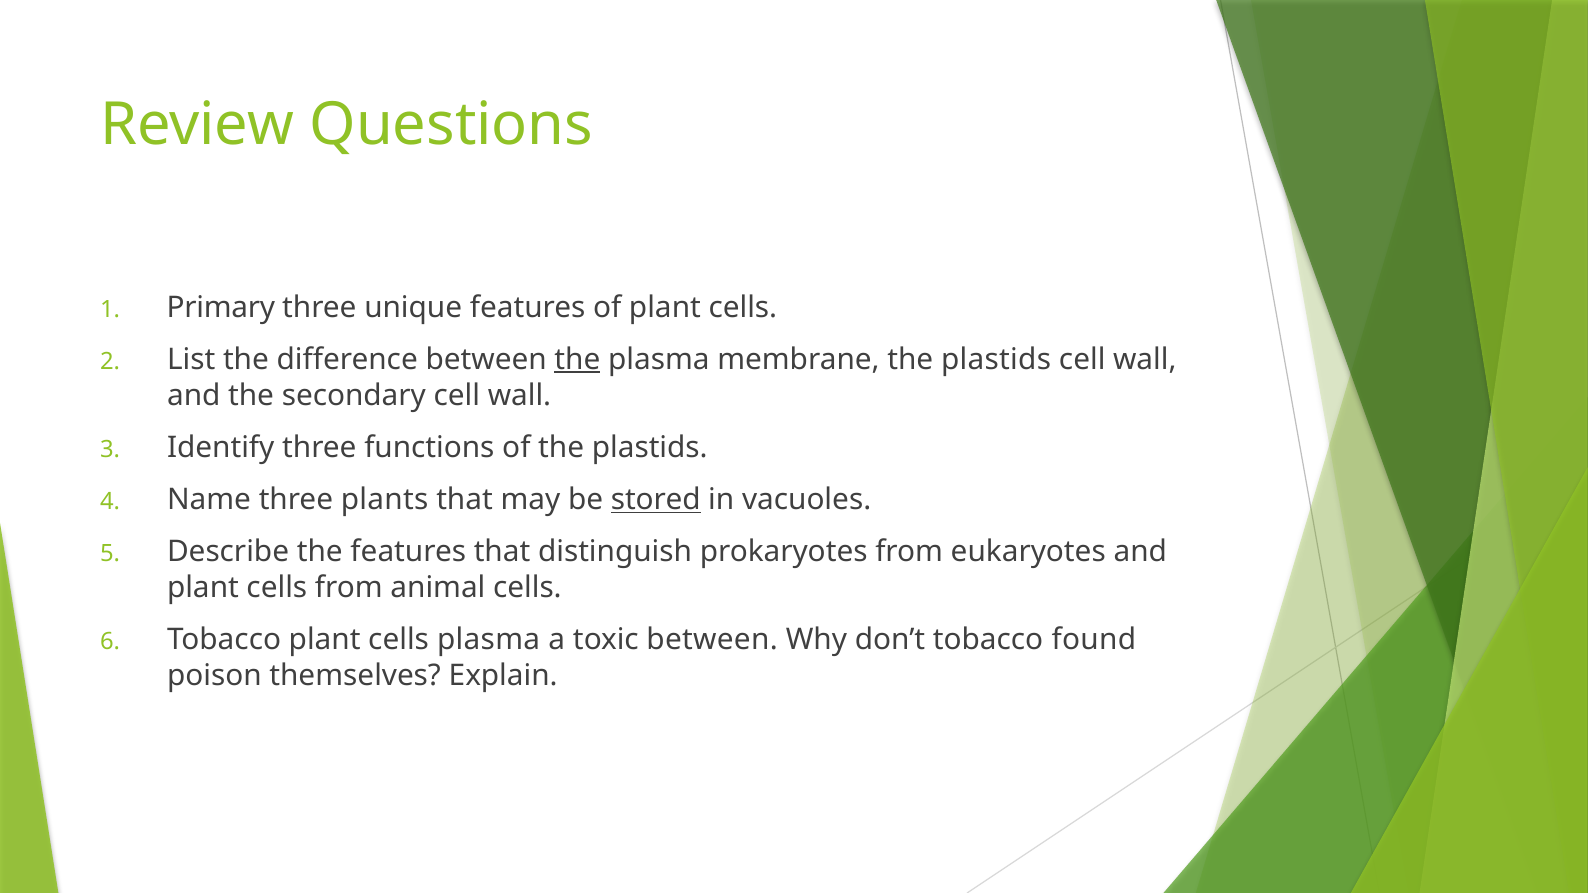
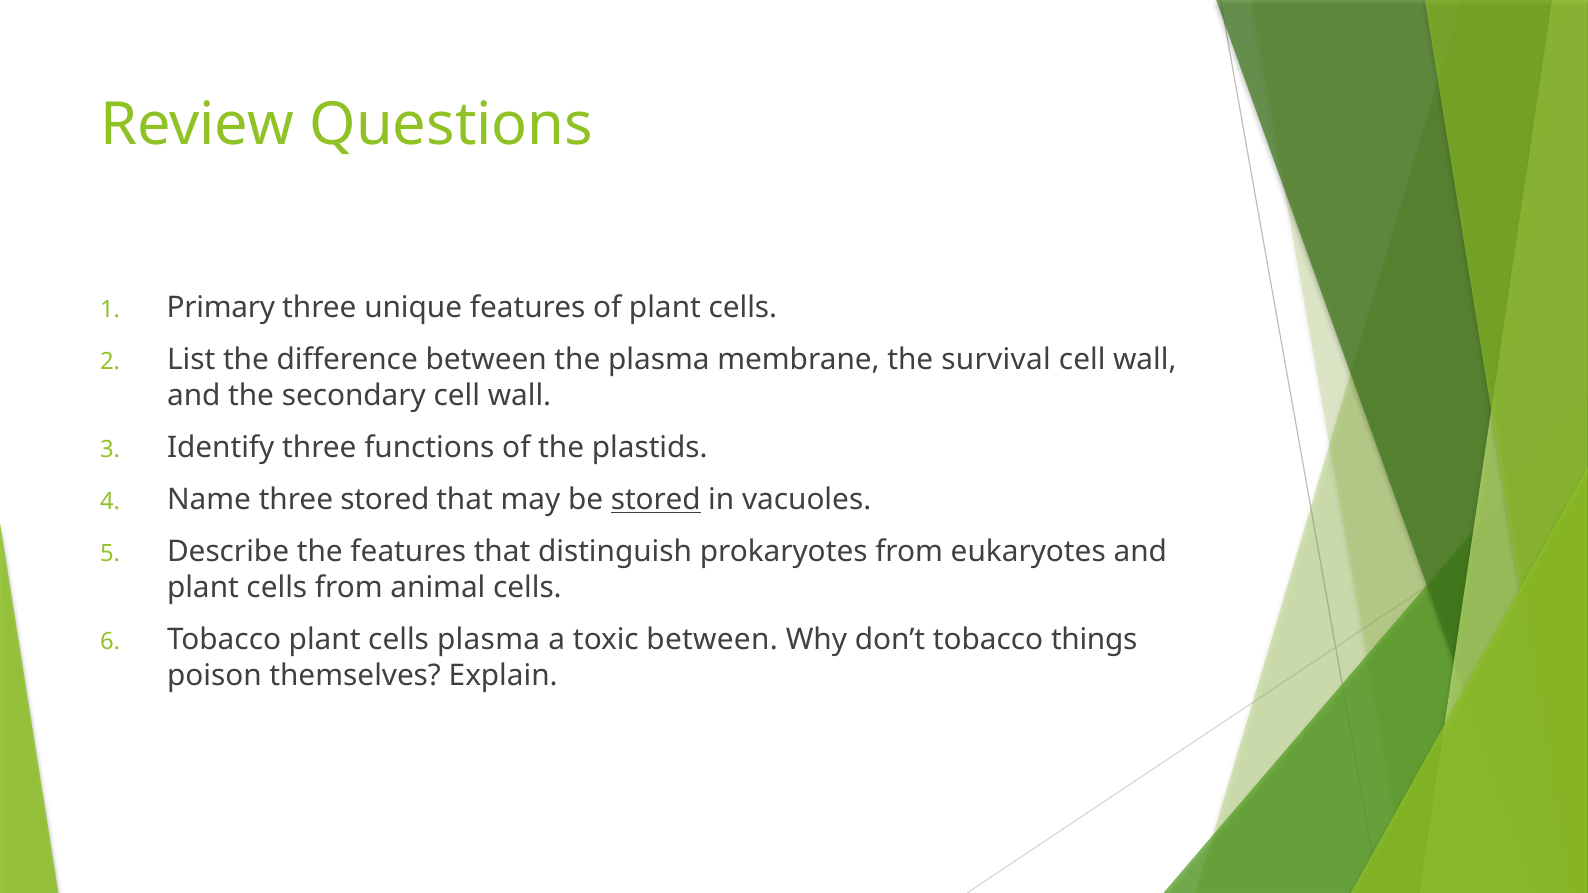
the underline: present -> none (577, 360)
membrane the plastids: plastids -> survival (996, 360)
three plants: plants -> stored (385, 500)
found: found -> things (1094, 640)
